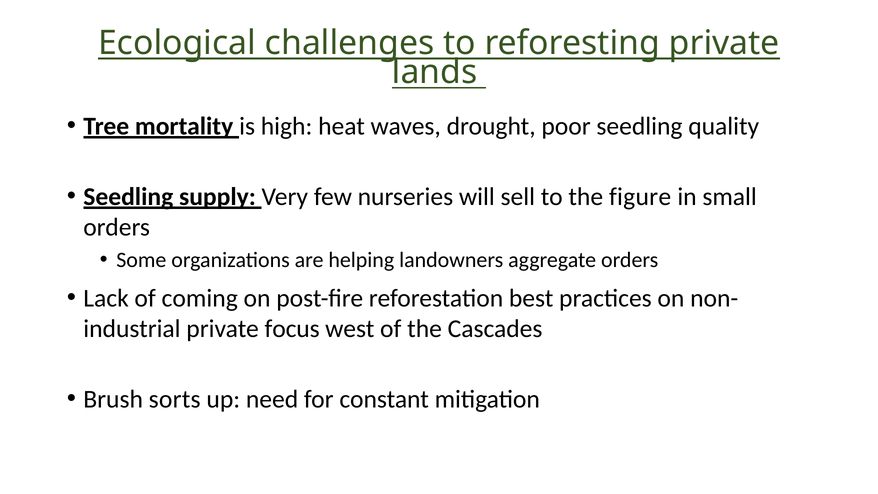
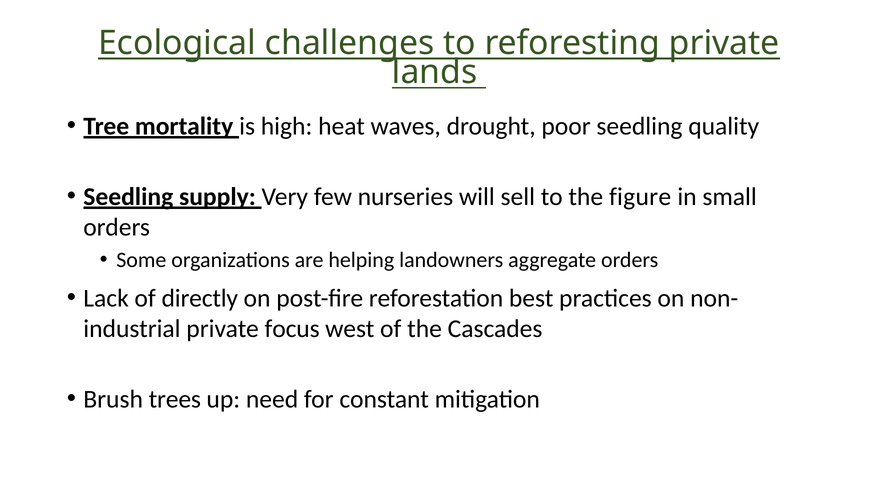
coming: coming -> directly (200, 298)
sorts: sorts -> trees (175, 399)
